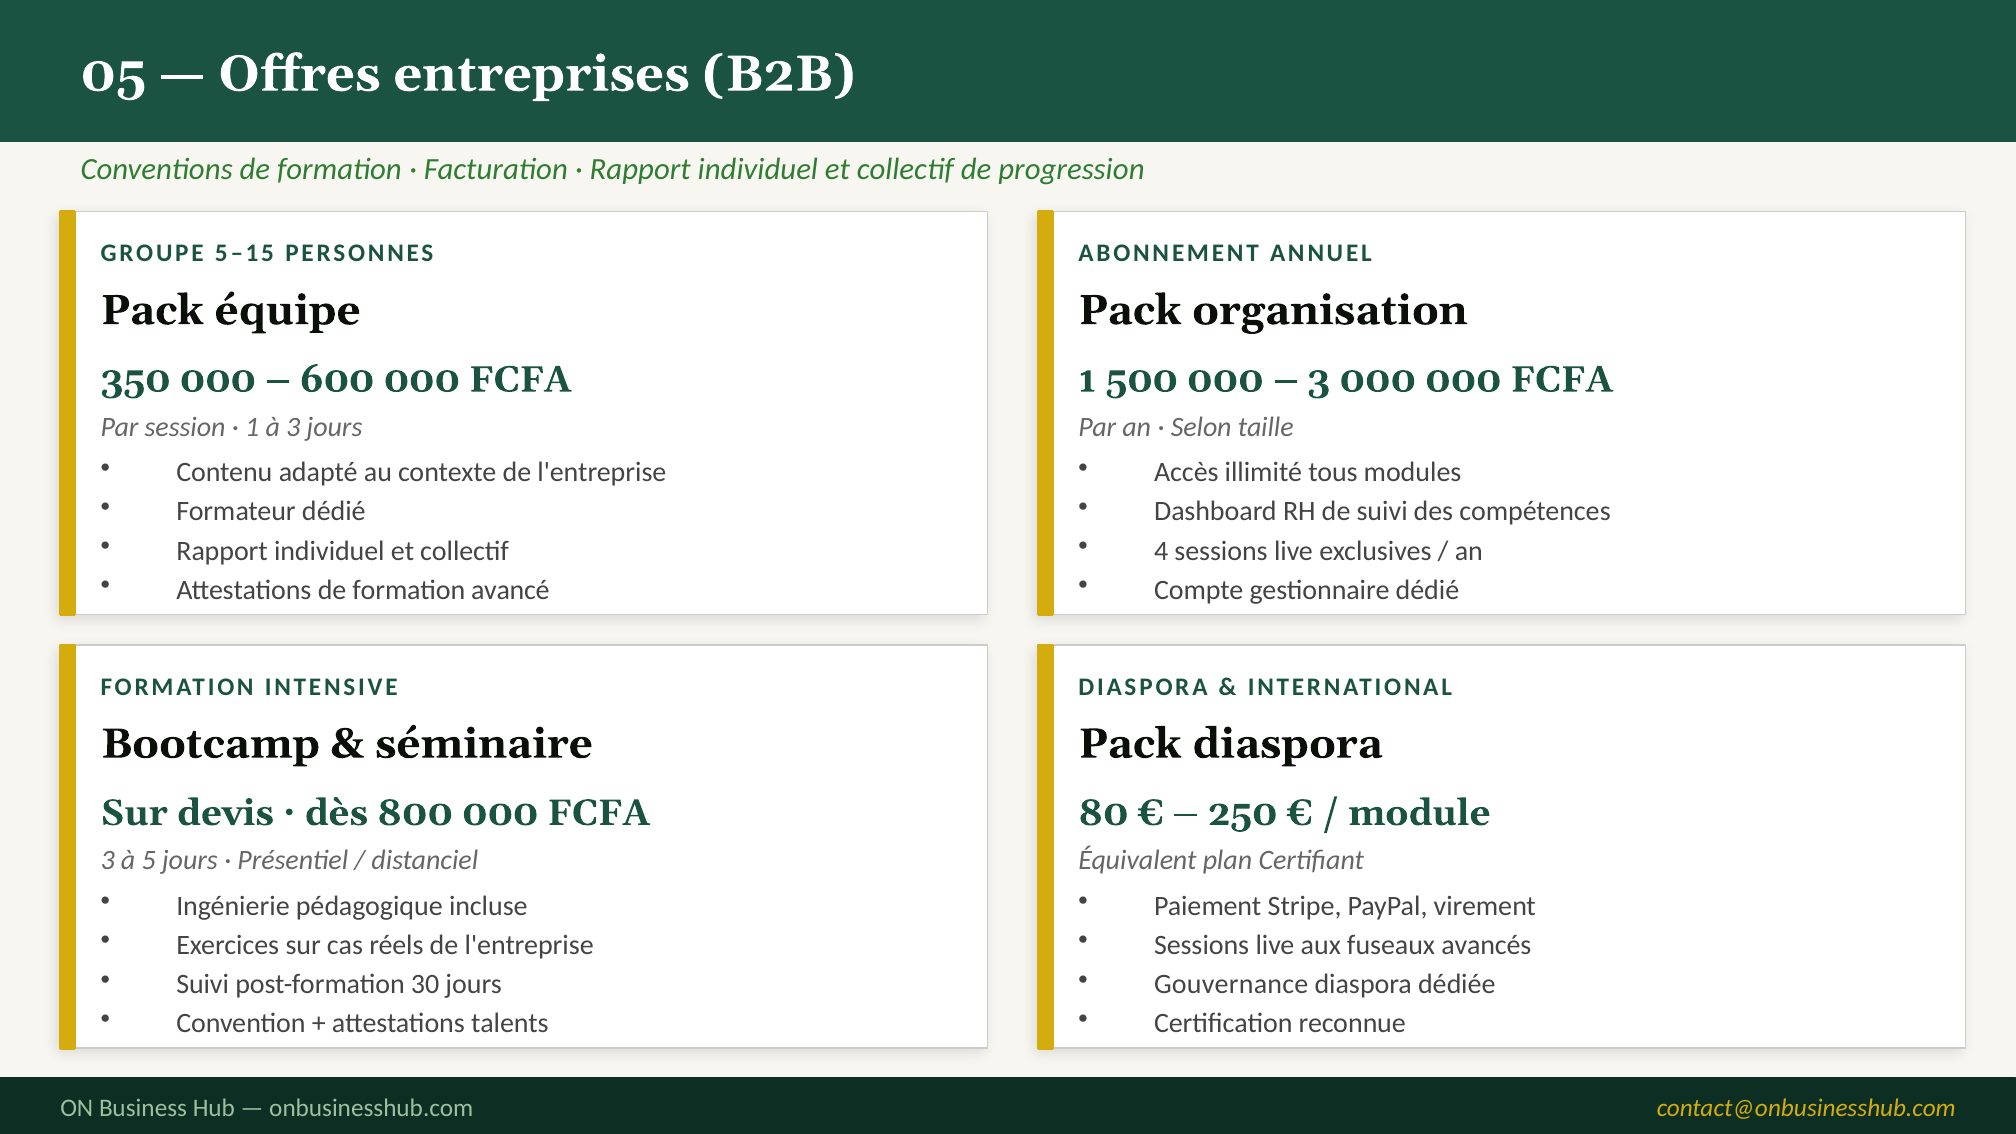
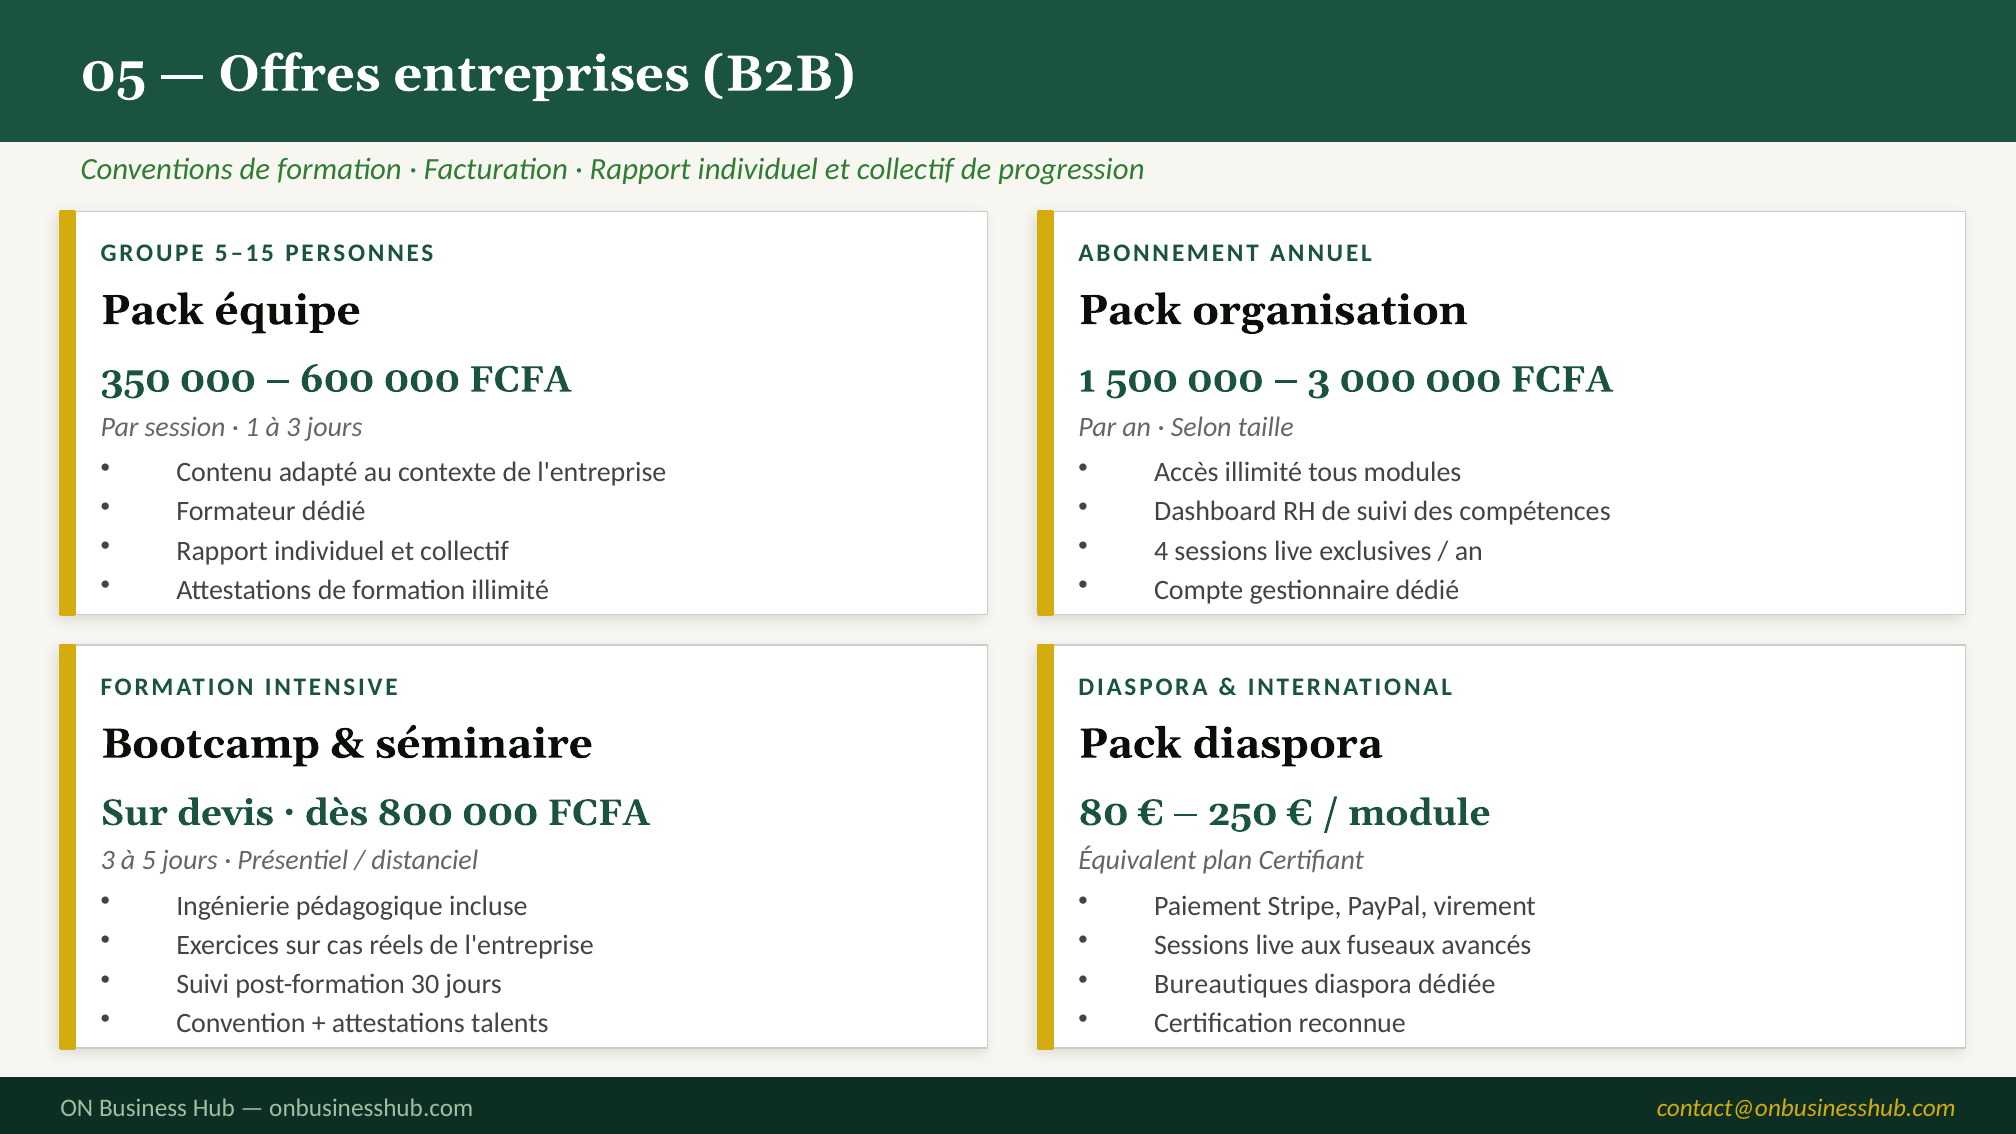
formation avancé: avancé -> illimité (510, 590)
Gouvernance: Gouvernance -> Bureautiques (1231, 984)
